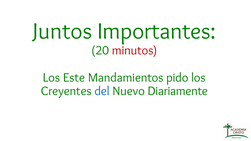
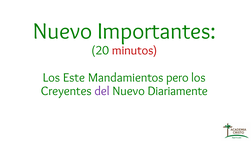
Juntos: Juntos -> Nuevo (63, 31)
pido: pido -> pero (177, 78)
del colour: blue -> purple (102, 91)
